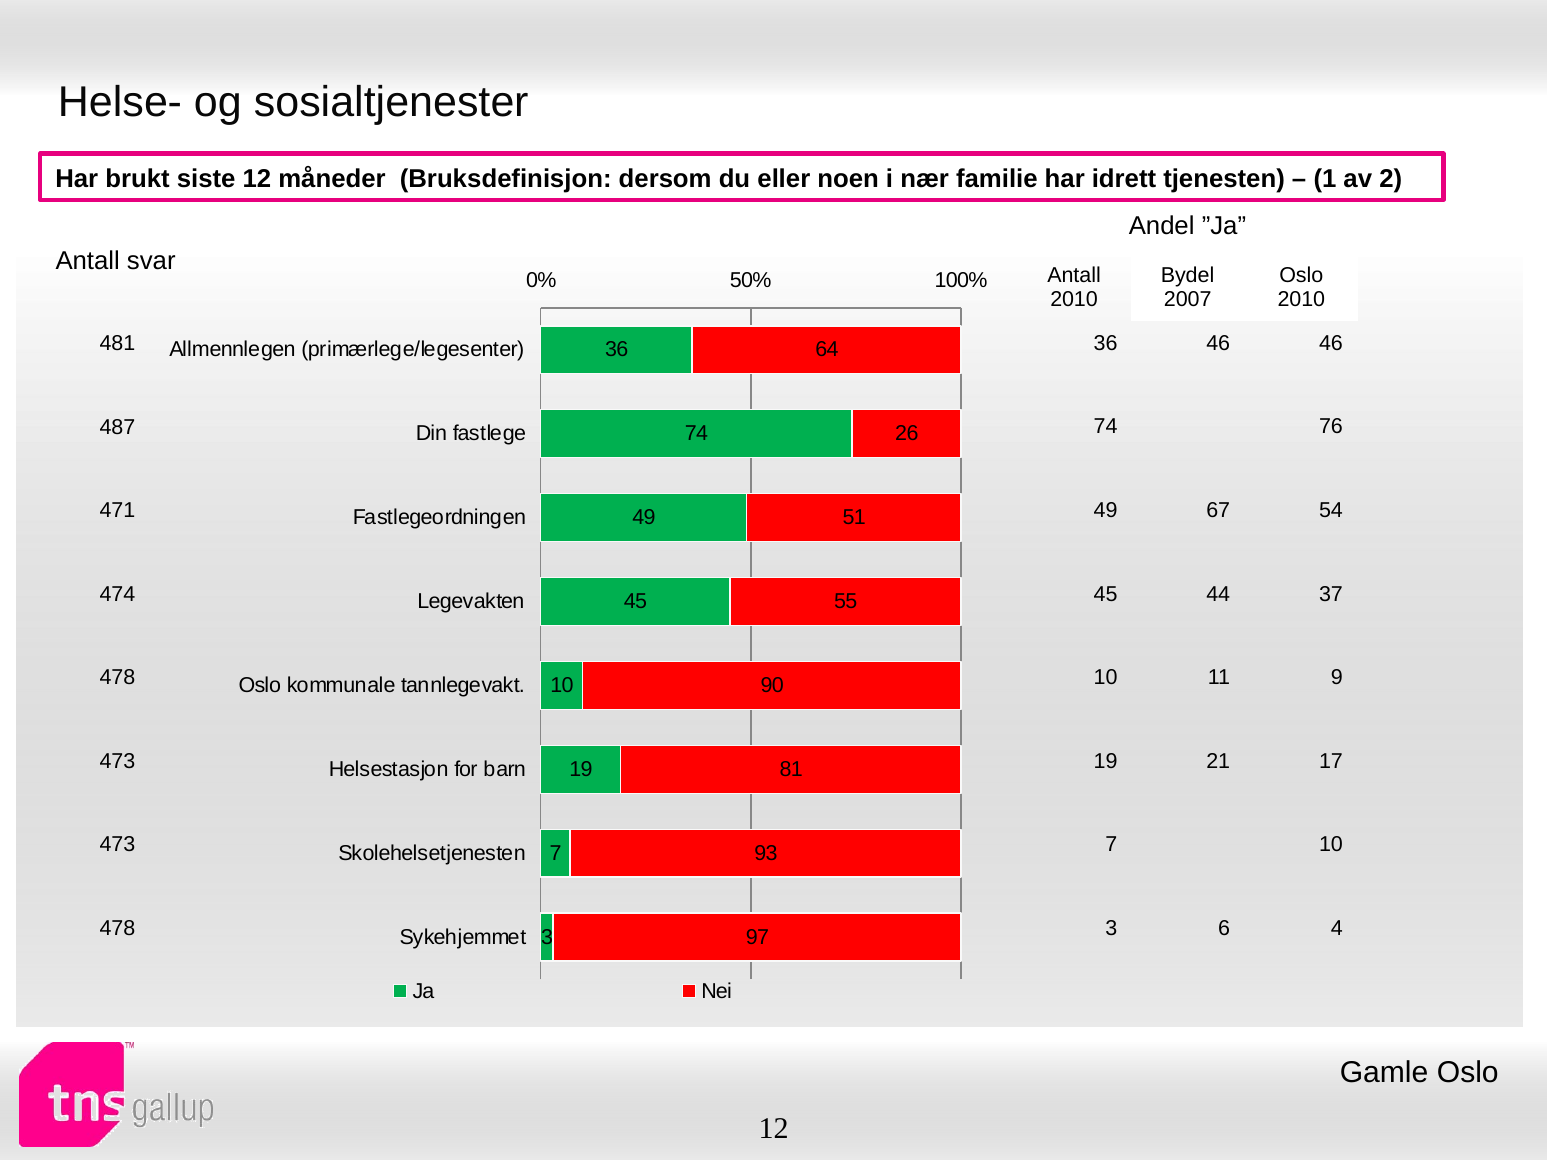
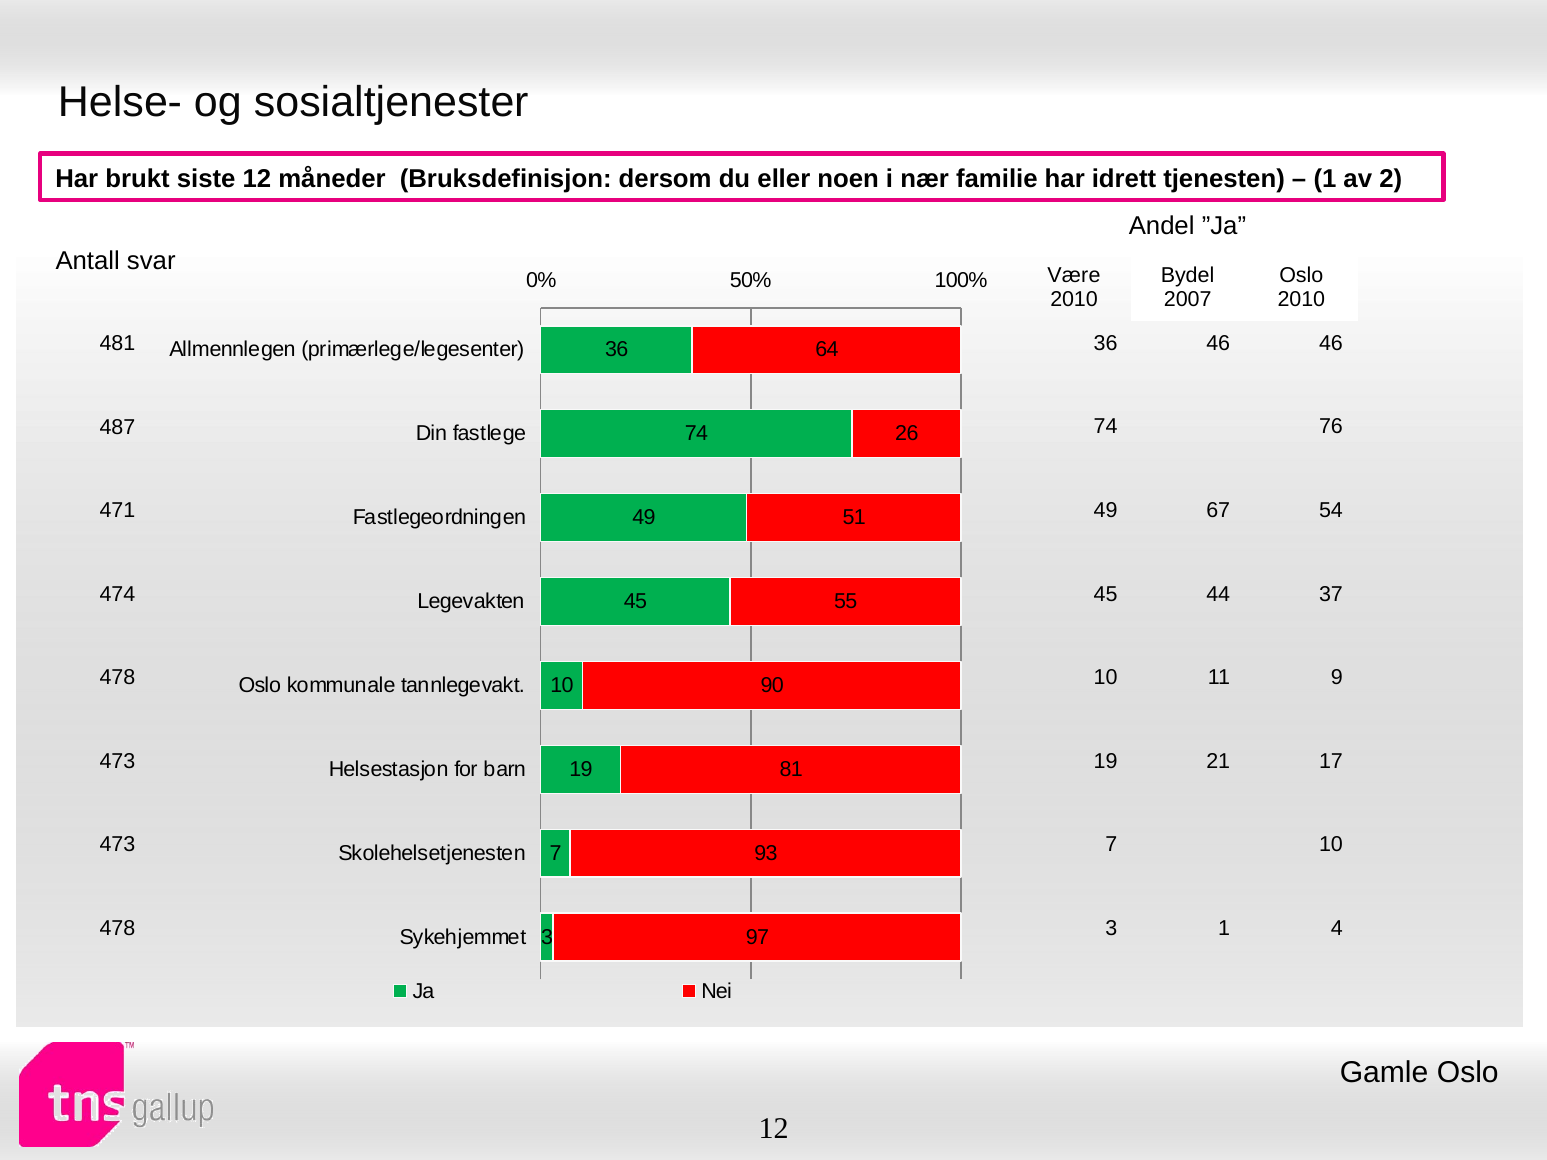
Antall: Antall -> Være (1074, 276)
3 6: 6 -> 1 (1224, 928)
